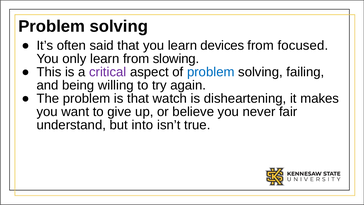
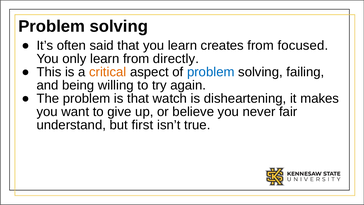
devices: devices -> creates (222, 45)
slowing: slowing -> directly (176, 59)
critical colour: purple -> orange (108, 72)
into: into -> first (142, 125)
